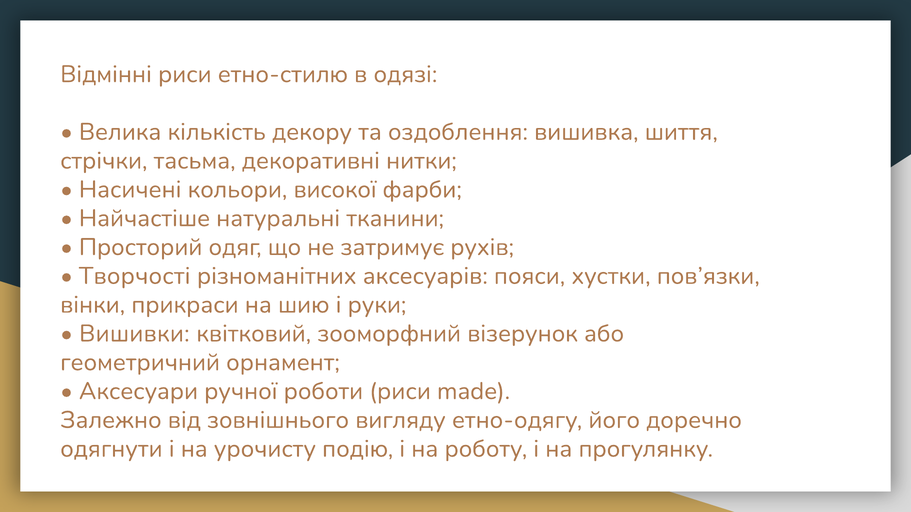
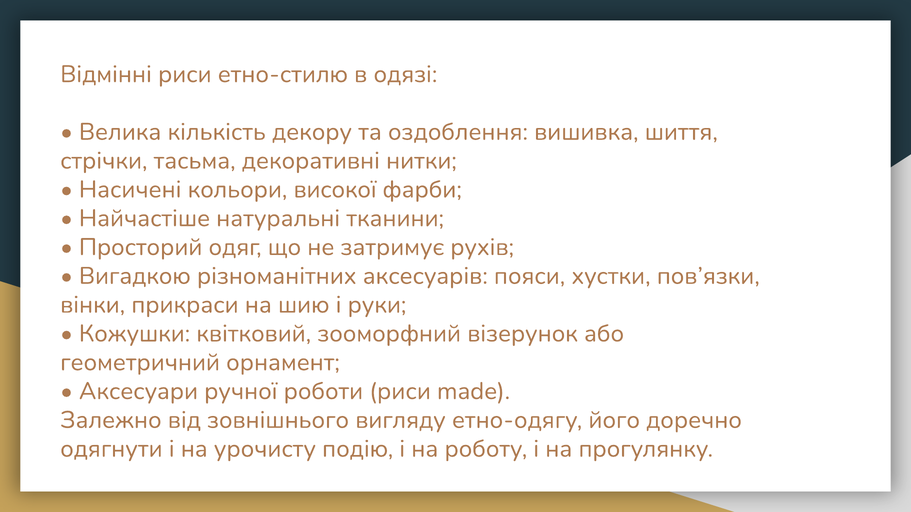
Творчості: Творчості -> Вигадкою (135, 276)
Вишивки: Вишивки -> Кожушки (135, 334)
